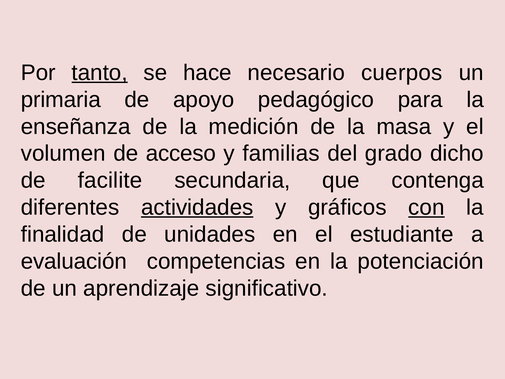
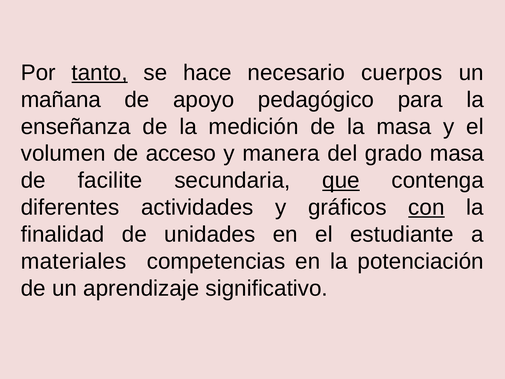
primaria: primaria -> mañana (61, 100)
familias: familias -> manera (281, 153)
grado dicho: dicho -> masa (457, 153)
que underline: none -> present (341, 180)
actividades underline: present -> none (197, 207)
evaluación: evaluación -> materiales (74, 261)
